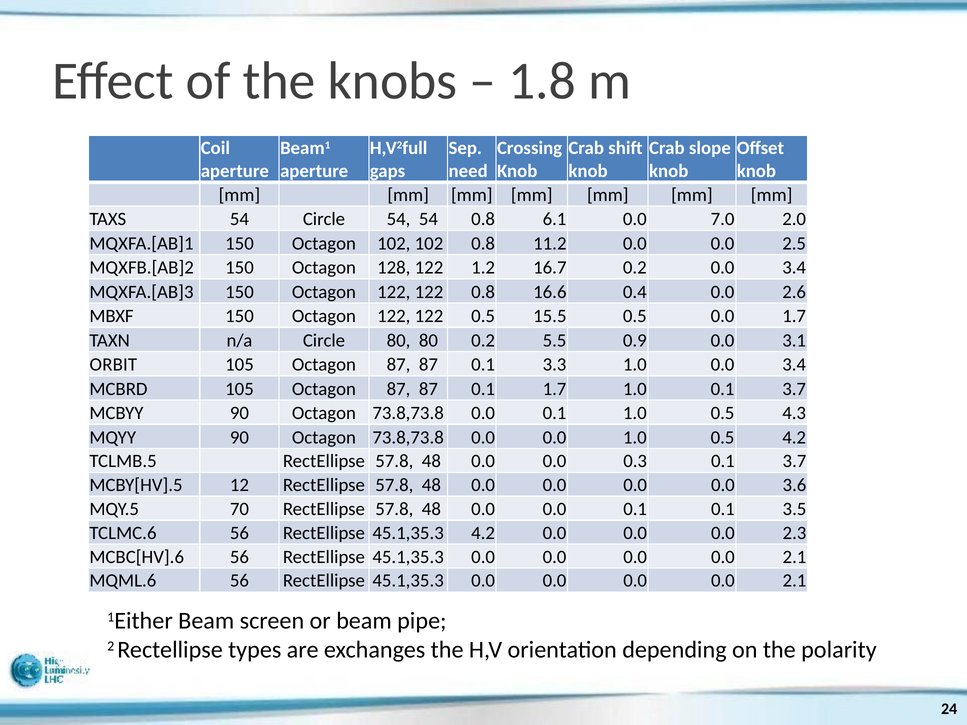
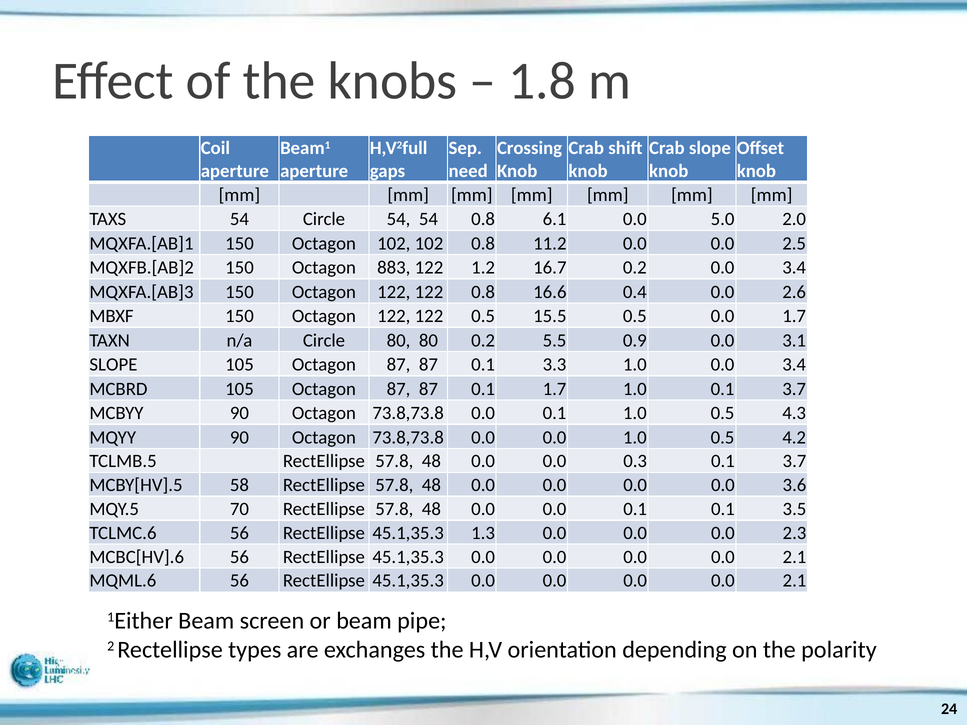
7.0: 7.0 -> 5.0 (723, 219)
128: 128 -> 883 (394, 268)
ORBIT: ORBIT -> SLOPE (113, 365)
12: 12 -> 58 (239, 485)
45.1,35.3 4.2: 4.2 -> 1.3 (483, 533)
